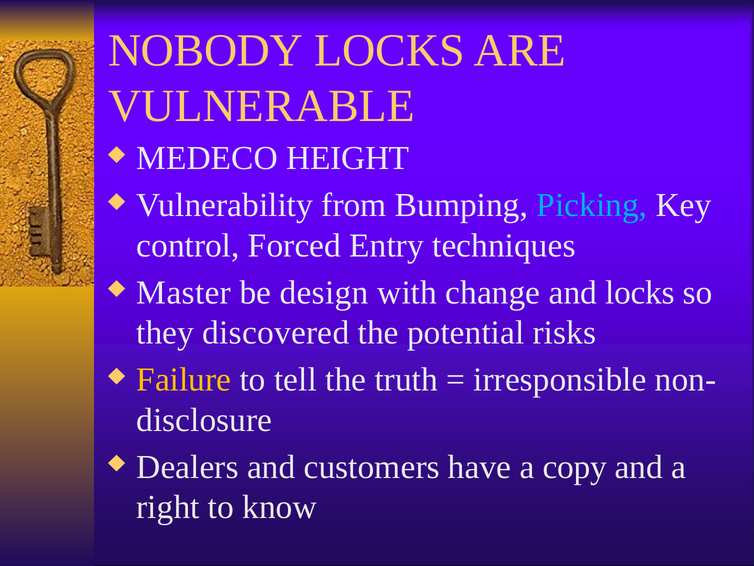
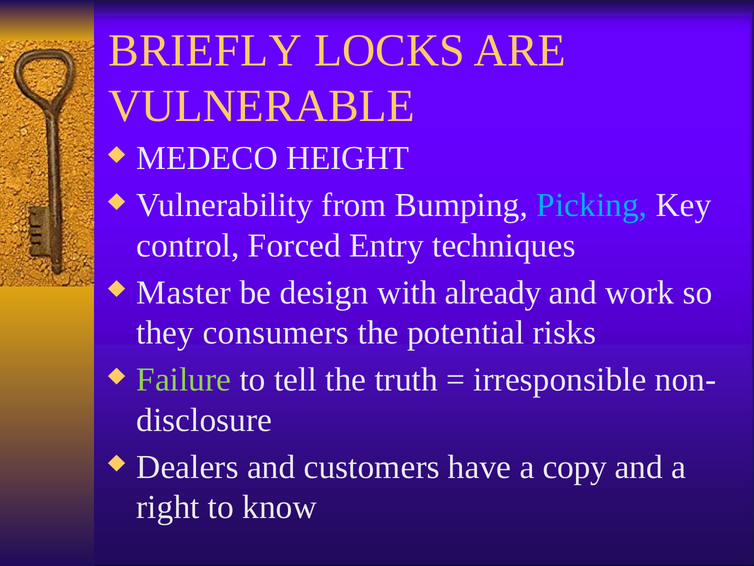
NOBODY: NOBODY -> BRIEFLY (205, 50)
change: change -> already (493, 292)
and locks: locks -> work (640, 292)
discovered: discovered -> consumers (276, 332)
Failure colour: yellow -> light green (184, 379)
